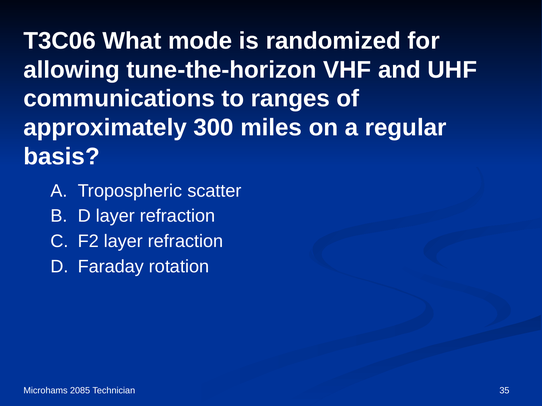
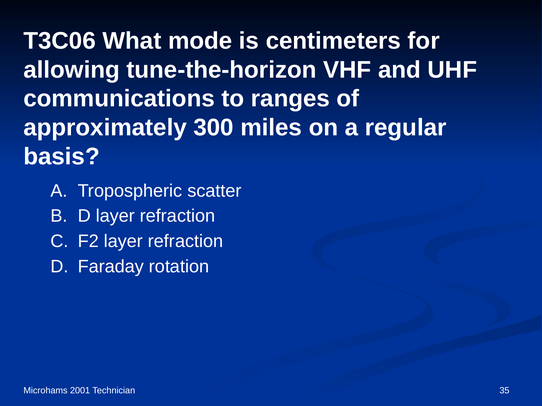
randomized: randomized -> centimeters (333, 41)
2085: 2085 -> 2001 (80, 391)
